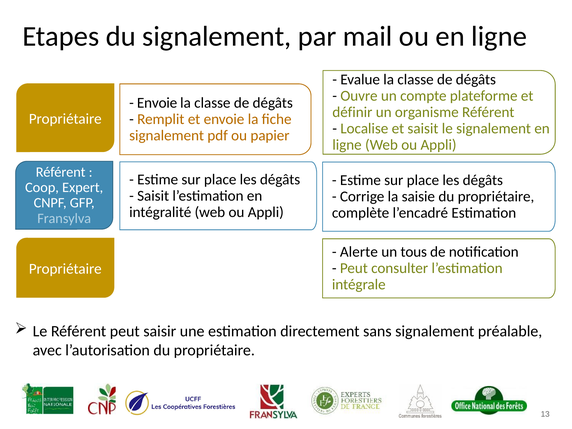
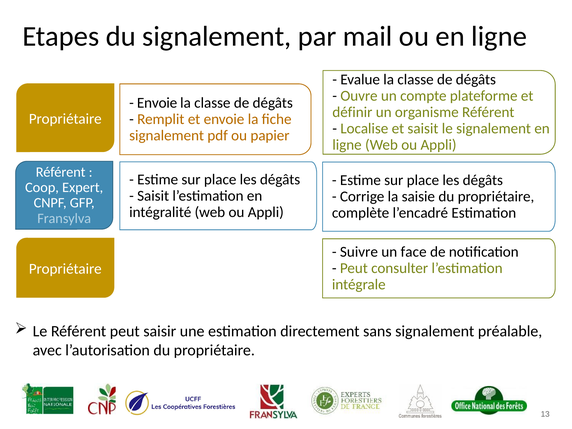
Alerte: Alerte -> Suivre (359, 252)
tous: tous -> face (414, 252)
